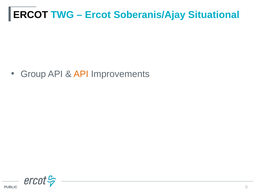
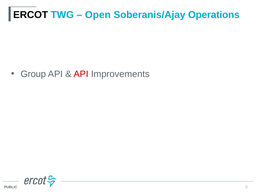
Ercot: Ercot -> Open (98, 15)
Situational: Situational -> Operations (214, 15)
API colour: orange -> red (81, 74)
